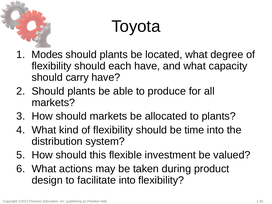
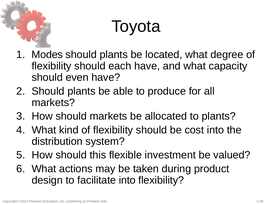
carry: carry -> even (77, 77)
time: time -> cost (194, 130)
